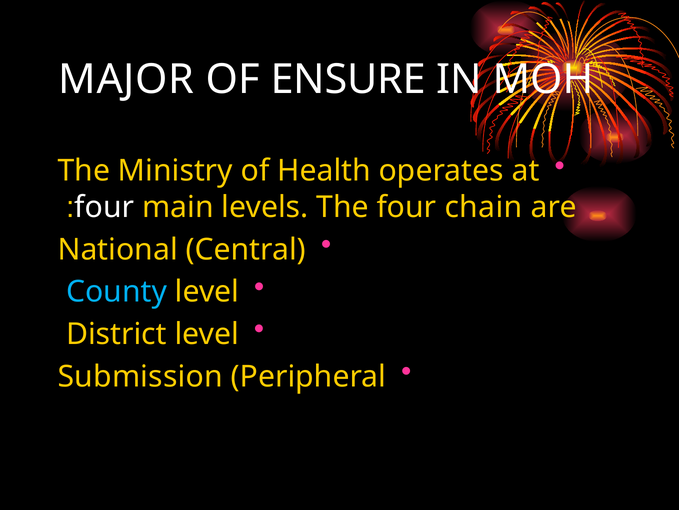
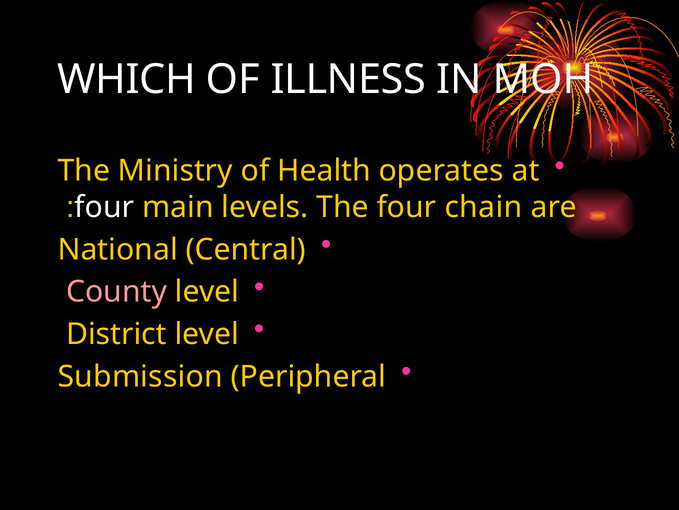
MAJOR: MAJOR -> WHICH (127, 80)
ENSURE: ENSURE -> ILLNESS (348, 80)
County colour: light blue -> pink (117, 291)
